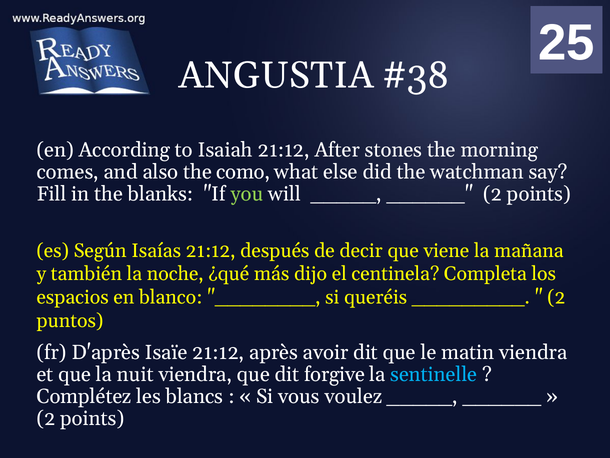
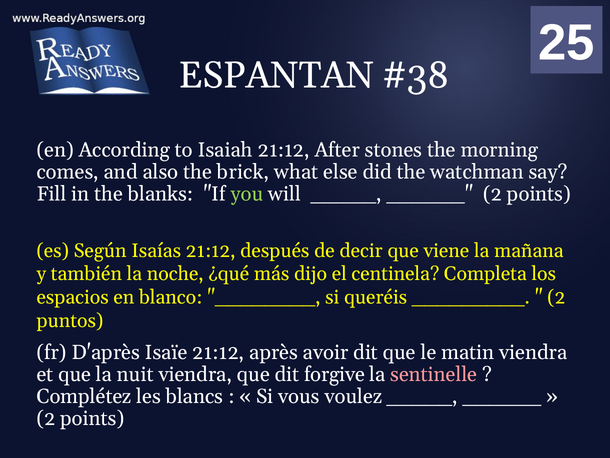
ANGUSTIA: ANGUSTIA -> ESPANTAN (277, 75)
como: como -> brick (243, 172)
sentinelle colour: light blue -> pink (434, 374)
